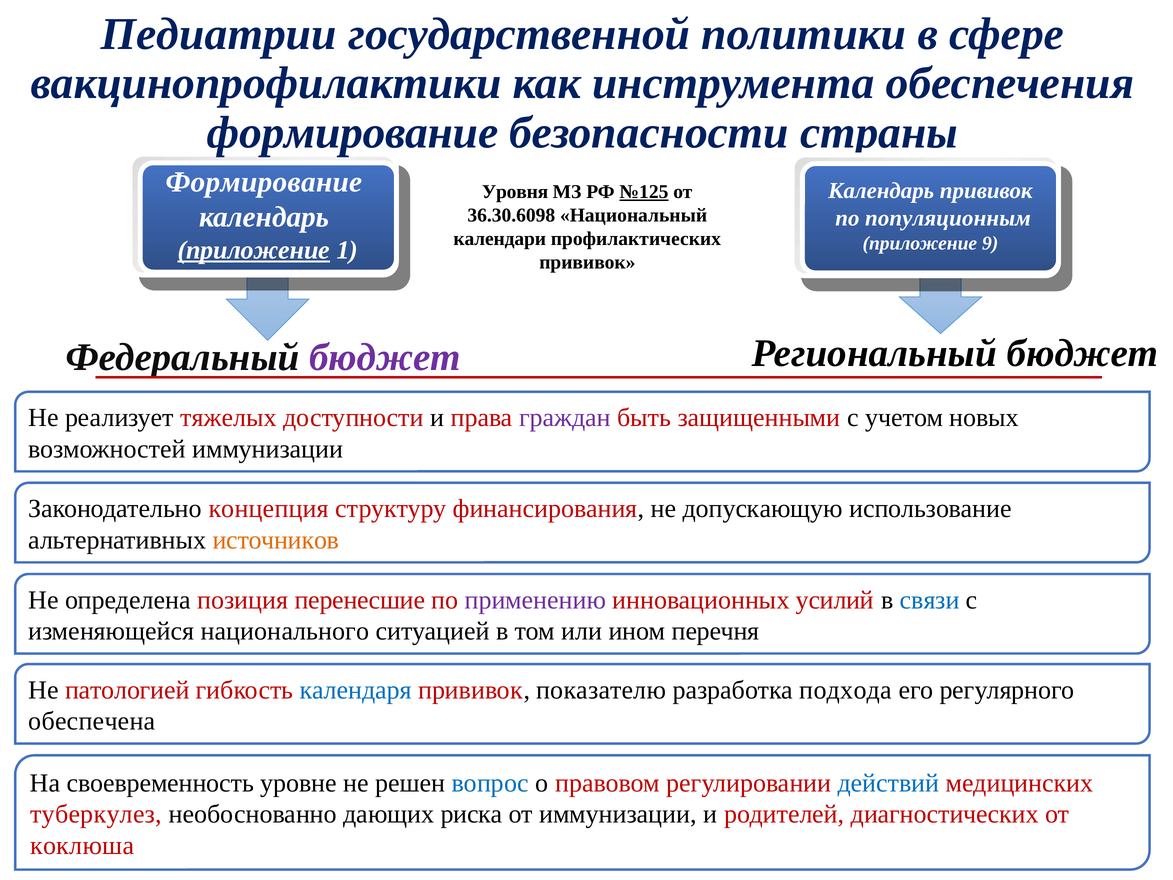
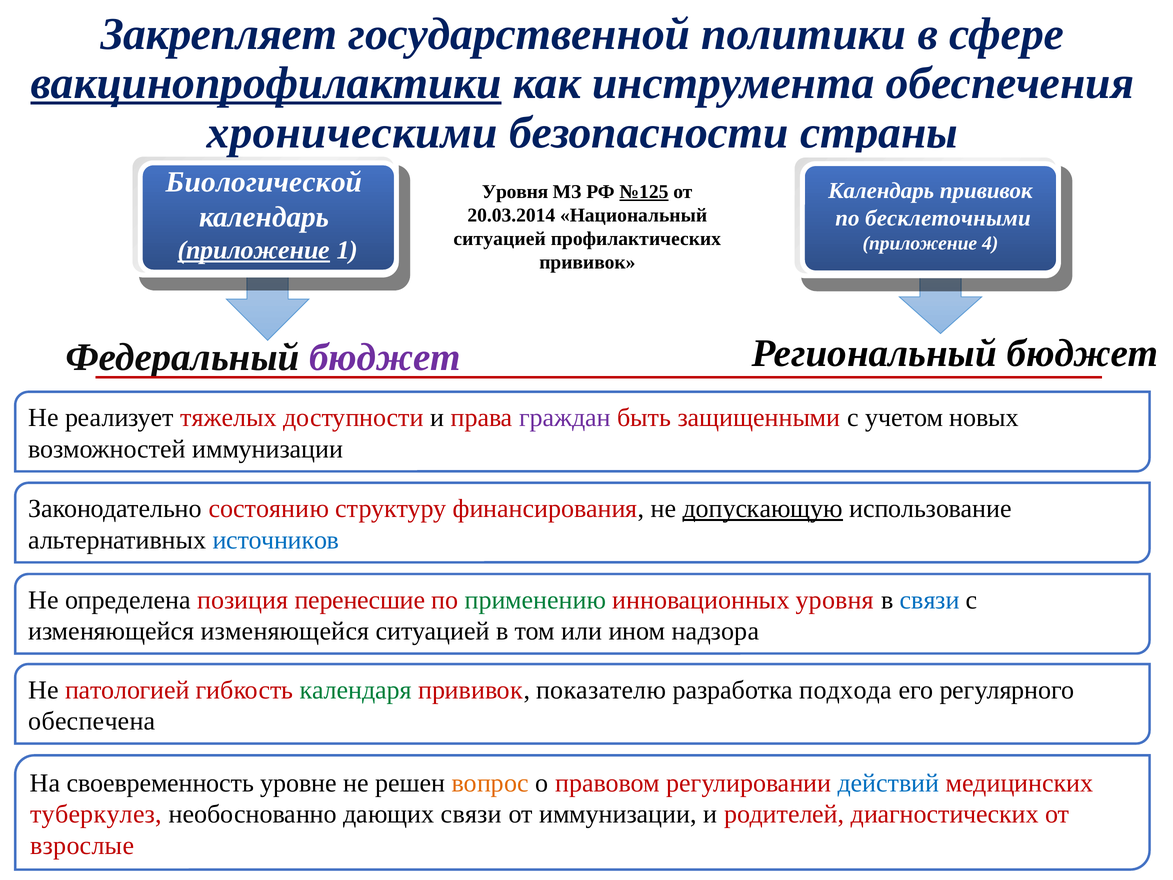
Педиатрии: Педиатрии -> Закрепляет (219, 34)
вакцинопрофилактики underline: none -> present (266, 83)
формирование: формирование -> хроническими (352, 133)
Формирование: Формирование -> Биологической (264, 182)
36.30.6098: 36.30.6098 -> 20.03.2014 (511, 215)
популяционным: популяционным -> бесклеточными (948, 218)
календари: календари -> ситуацией (500, 239)
9: 9 -> 4 (990, 243)
концепция: концепция -> состоянию (269, 509)
допускающую underline: none -> present (763, 509)
источников colour: orange -> blue (276, 540)
применению colour: purple -> green (535, 600)
инновационных усилий: усилий -> уровня (835, 600)
изменяющейся национального: национального -> изменяющейся (285, 631)
перечня: перечня -> надзора (715, 631)
календаря colour: blue -> green (356, 690)
вопрос colour: blue -> orange (490, 783)
дающих риска: риска -> связи (471, 814)
коклюша: коклюша -> взрослые (82, 845)
